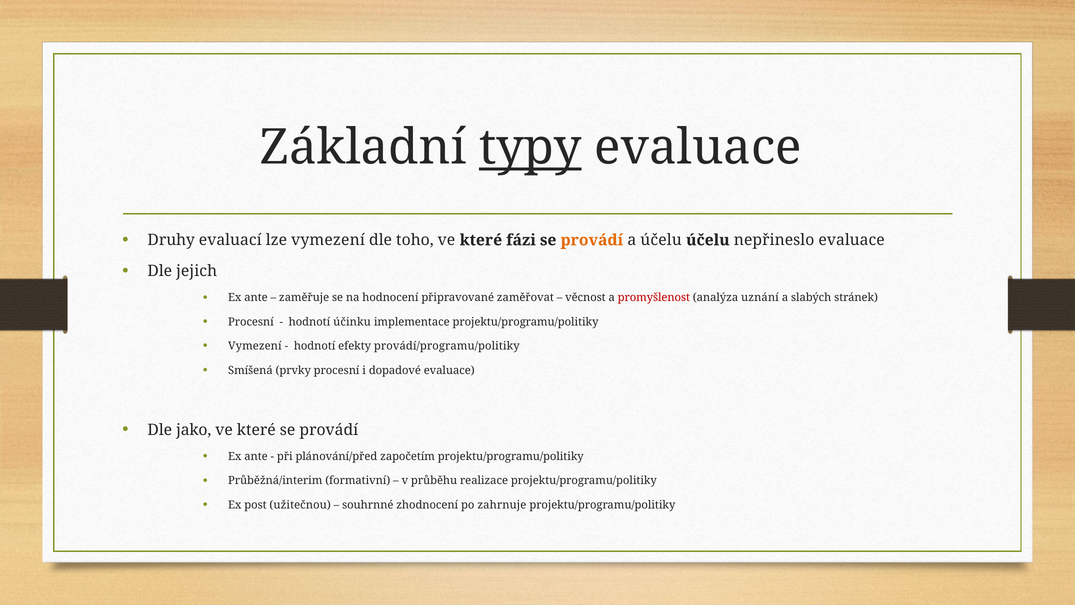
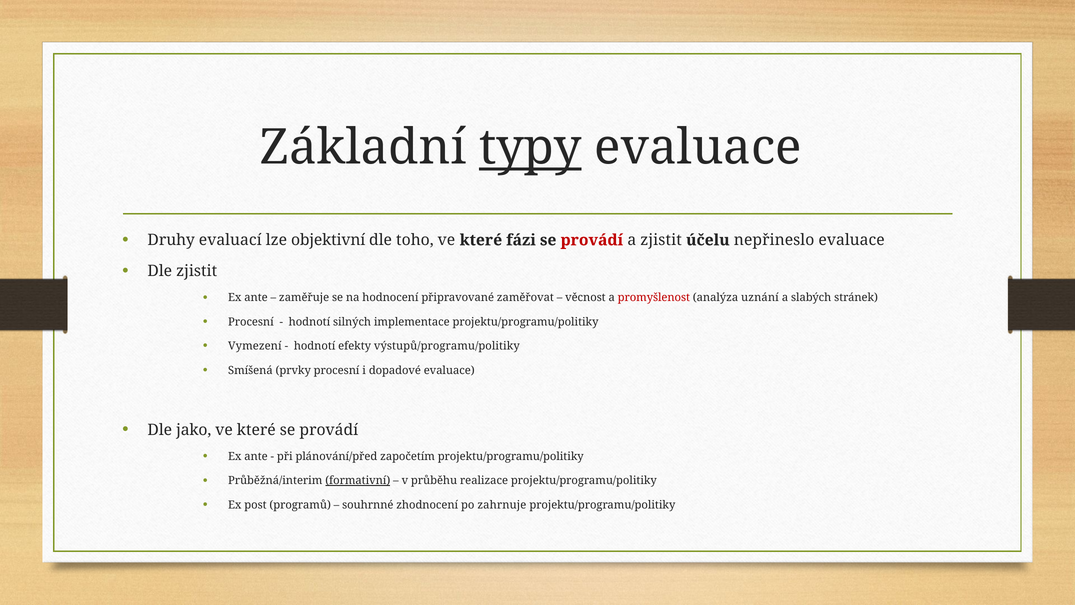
lze vymezení: vymezení -> objektivní (328, 240)
provádí colour: orange -> red (592, 240)
a účelu: účelu -> zjistit (661, 240)
Dle jejich: jejich -> zjistit (197, 271)
účinku: účinku -> silných (352, 322)
provádí/programu/politiky: provádí/programu/politiky -> výstupů/programu/politiky (447, 346)
formativní underline: none -> present (358, 480)
užitečnou: užitečnou -> programů (300, 505)
